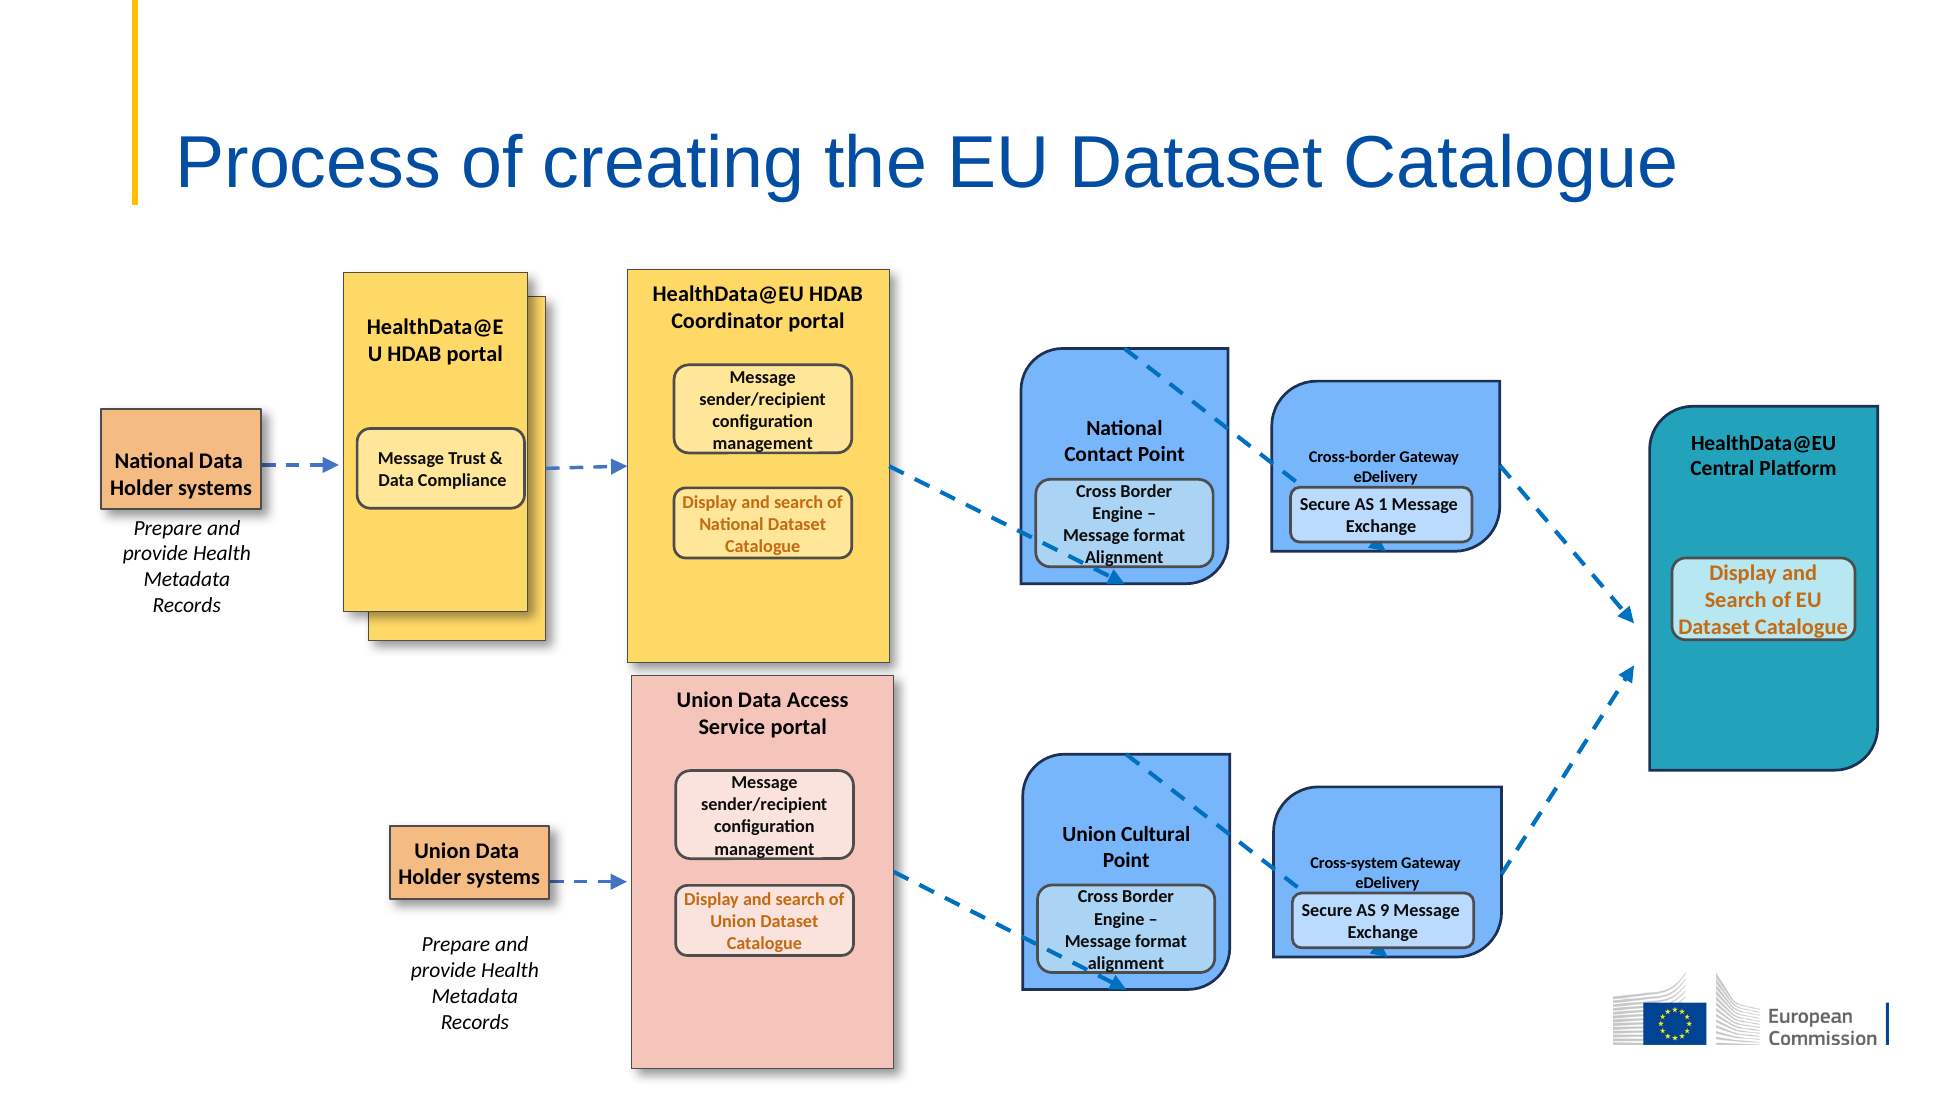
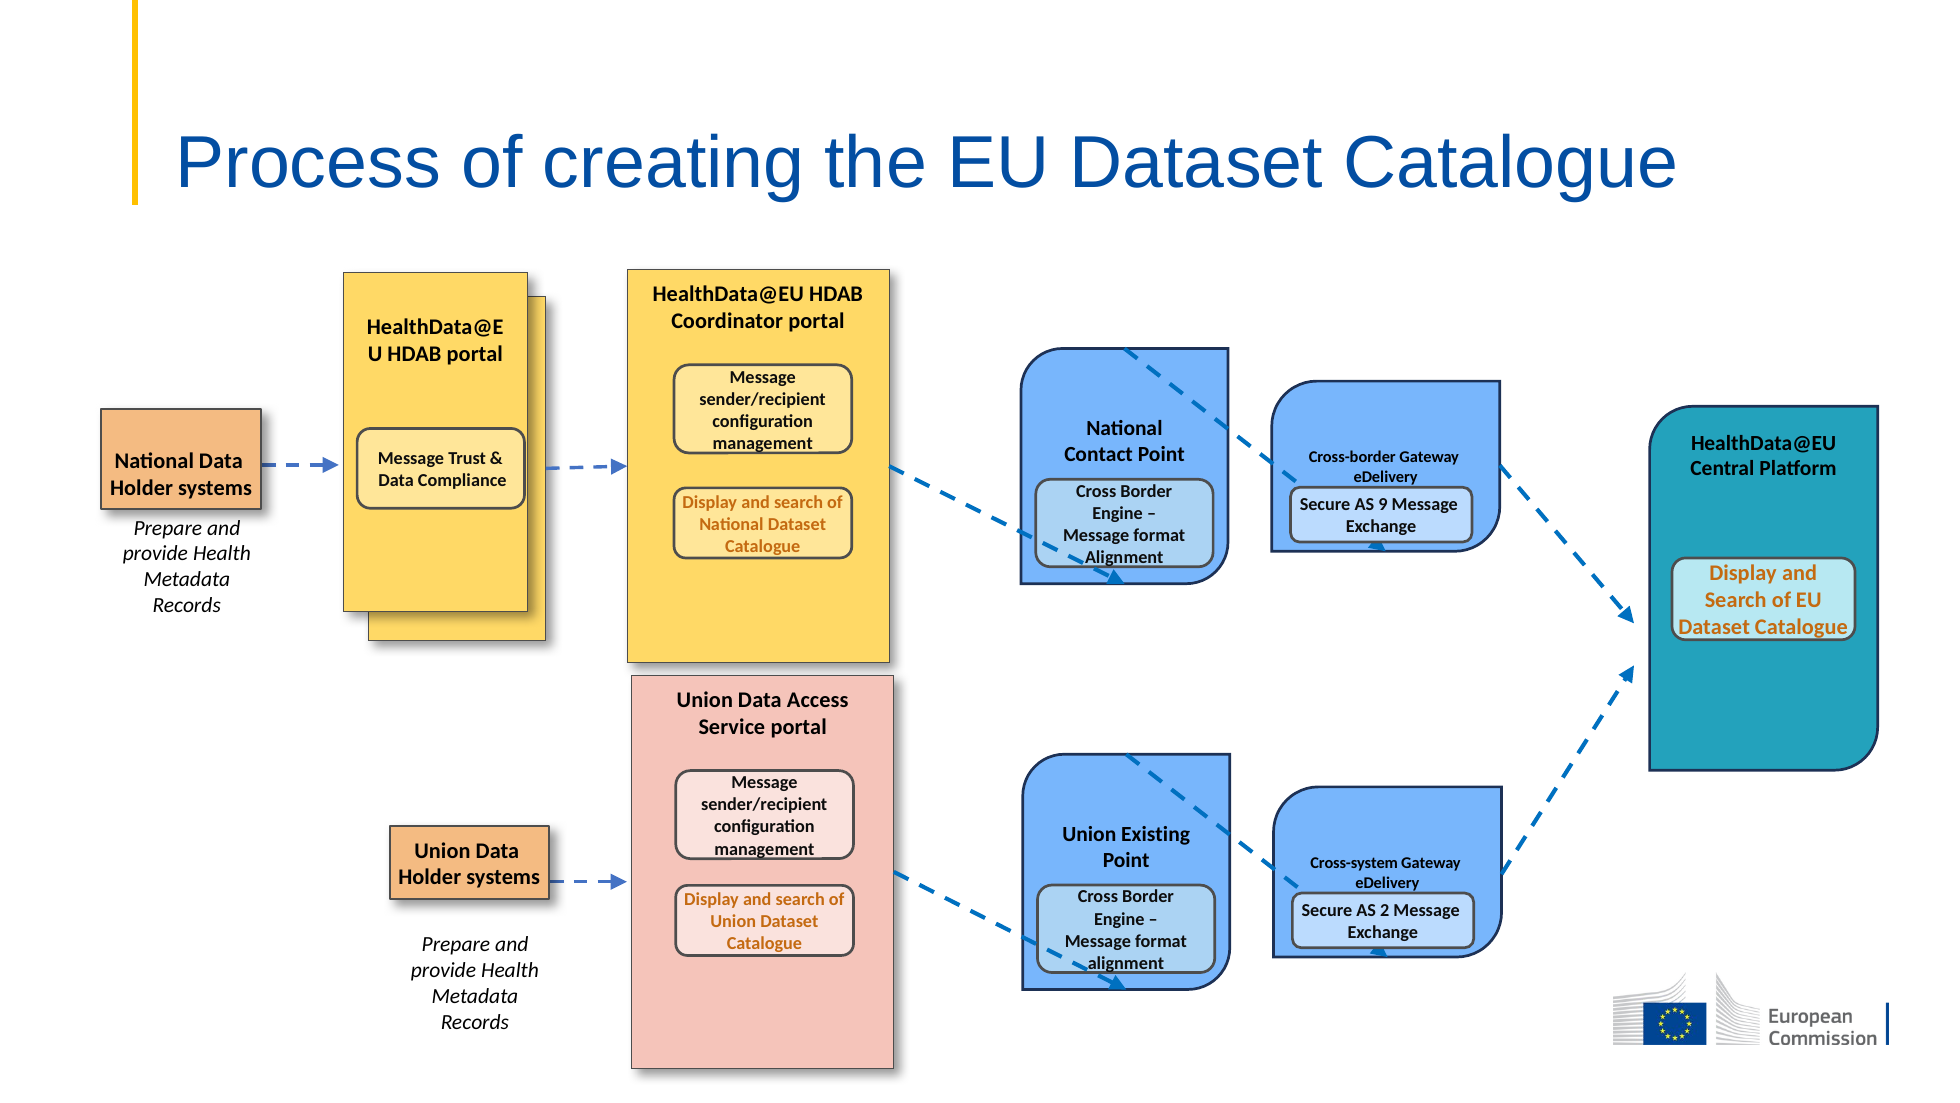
1: 1 -> 9 (1383, 505)
Cultural: Cultural -> Existing (1156, 834)
9: 9 -> 2 (1385, 910)
